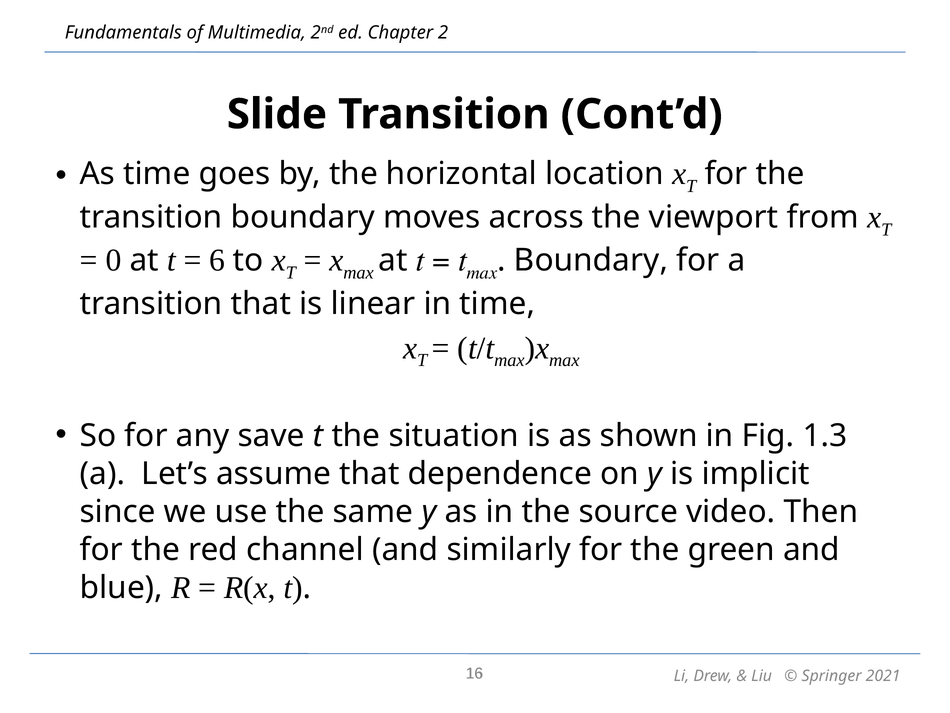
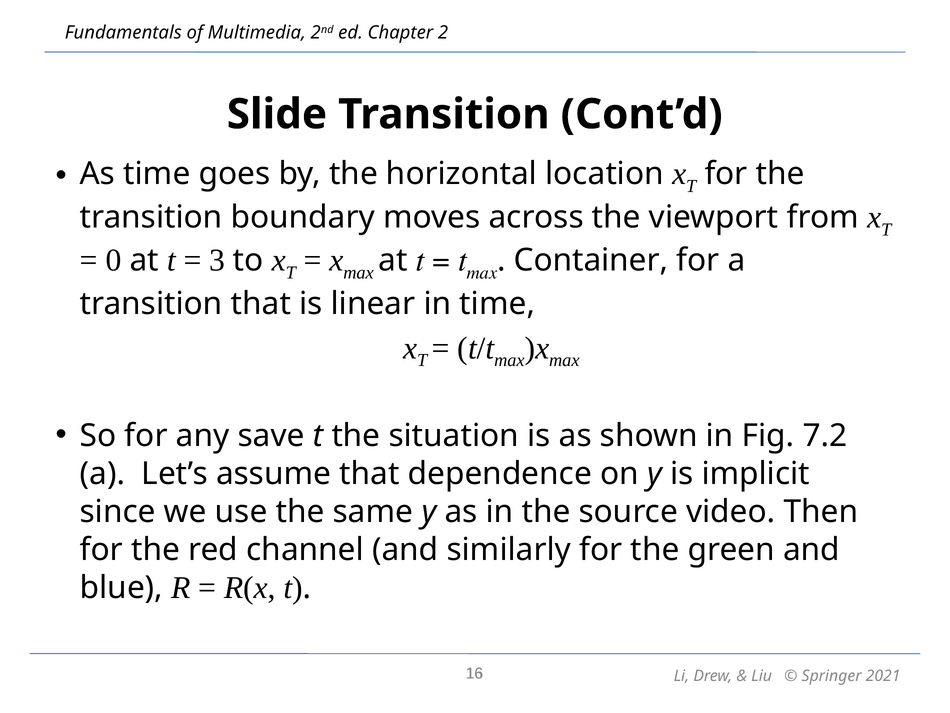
6: 6 -> 3 (217, 260)
Boundary: Boundary -> Container (591, 260)
1.3: 1.3 -> 7.2 (825, 435)
